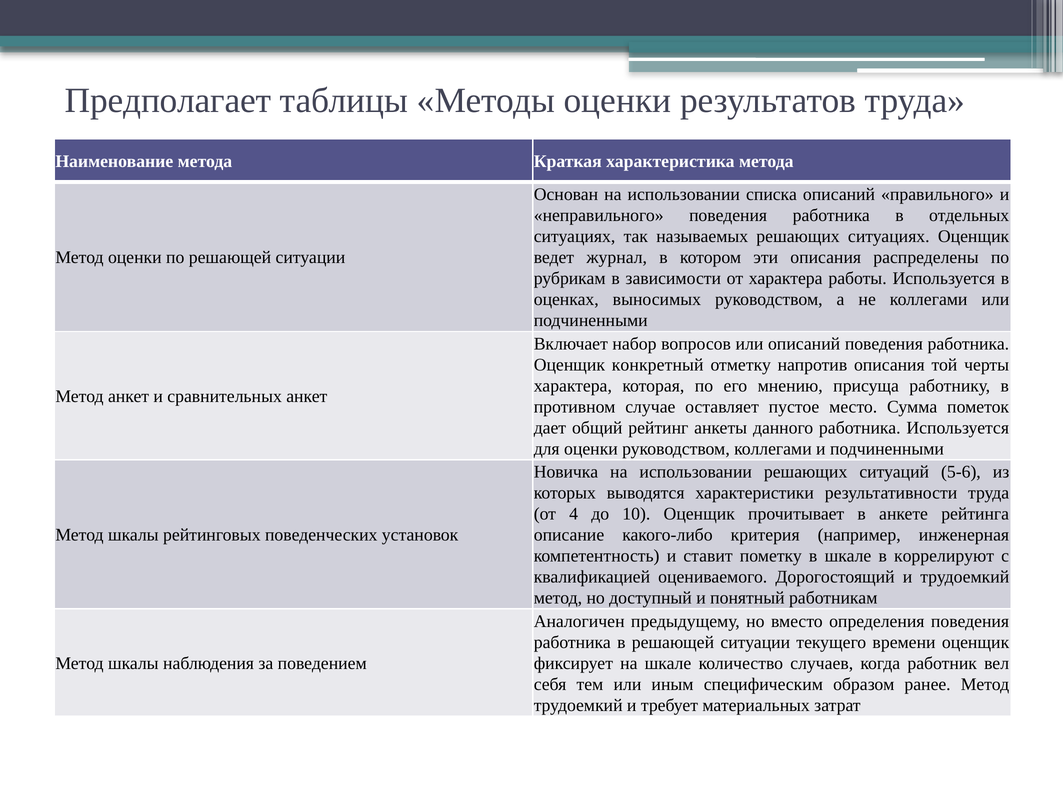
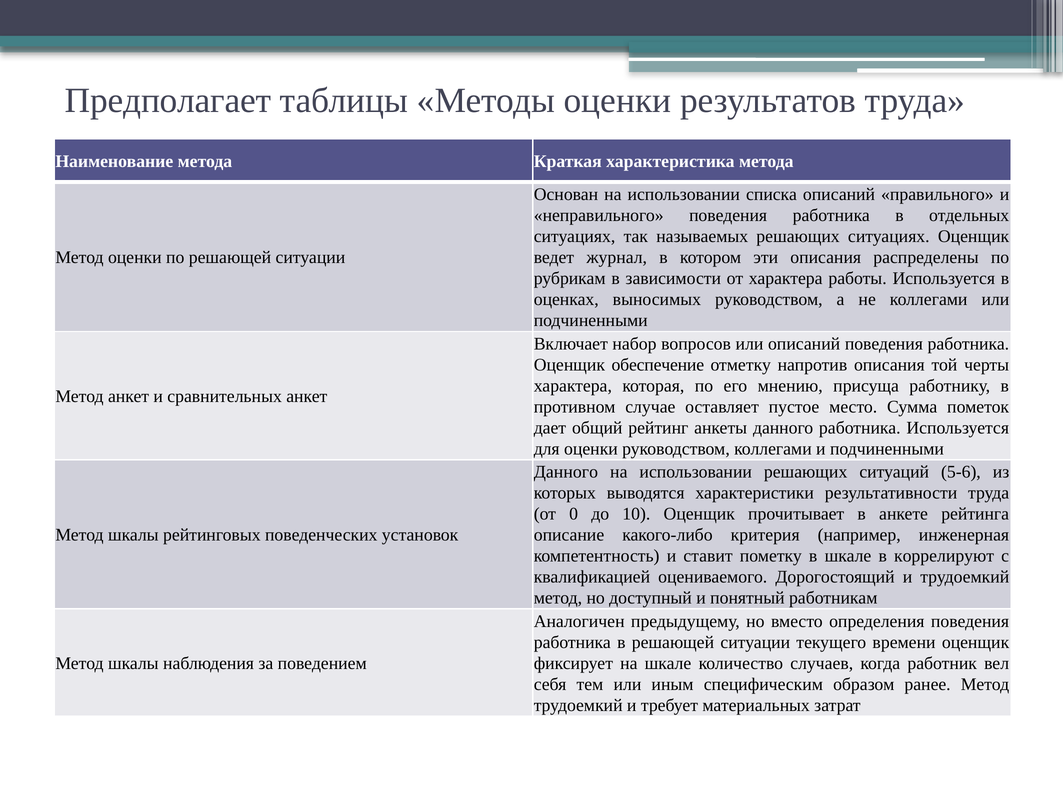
конкретный: конкретный -> обеспечение (658, 365)
Новичка: Новичка -> Данного (566, 472)
4: 4 -> 0 (574, 514)
